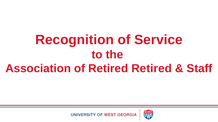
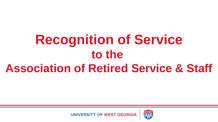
Retired Retired: Retired -> Service (152, 69)
